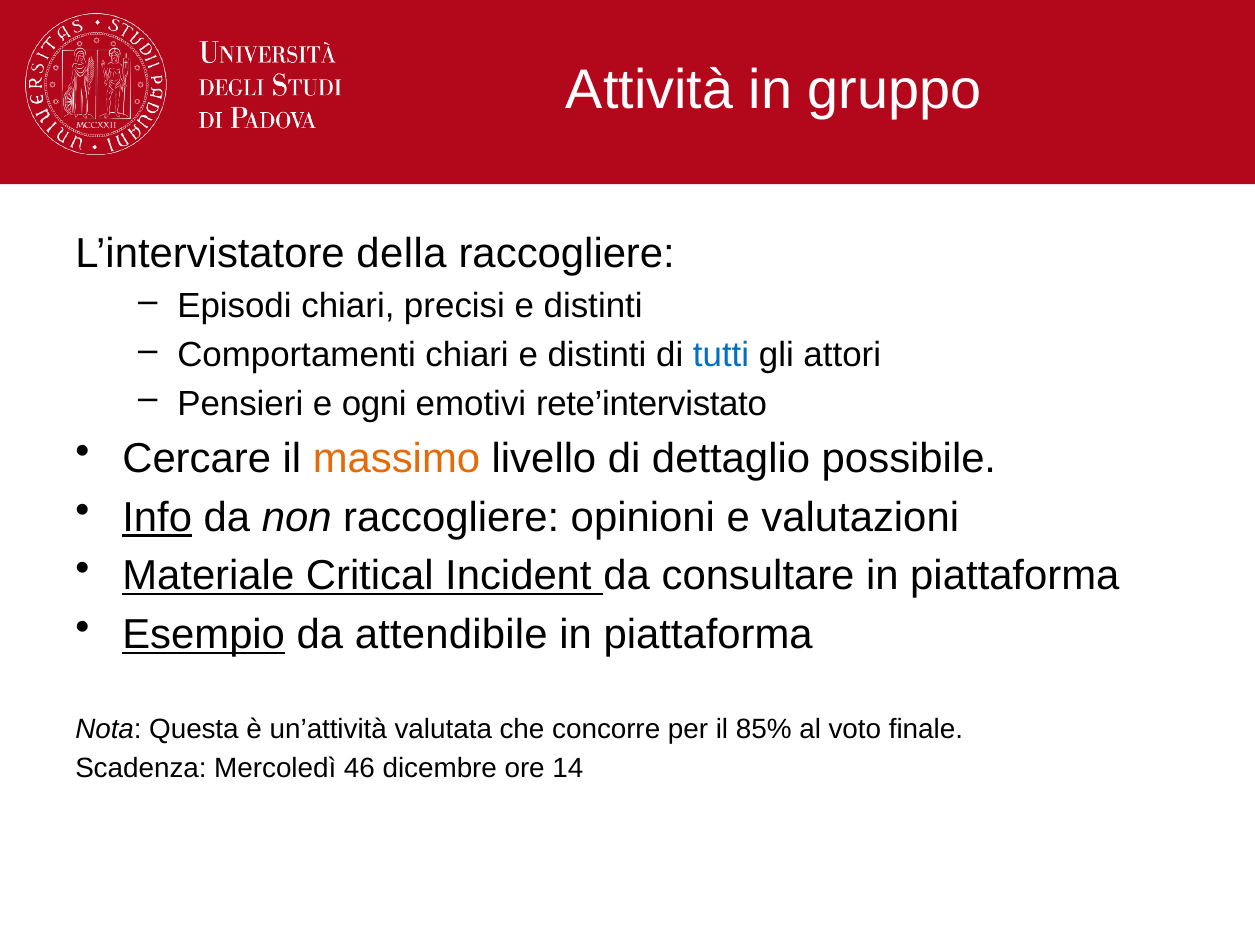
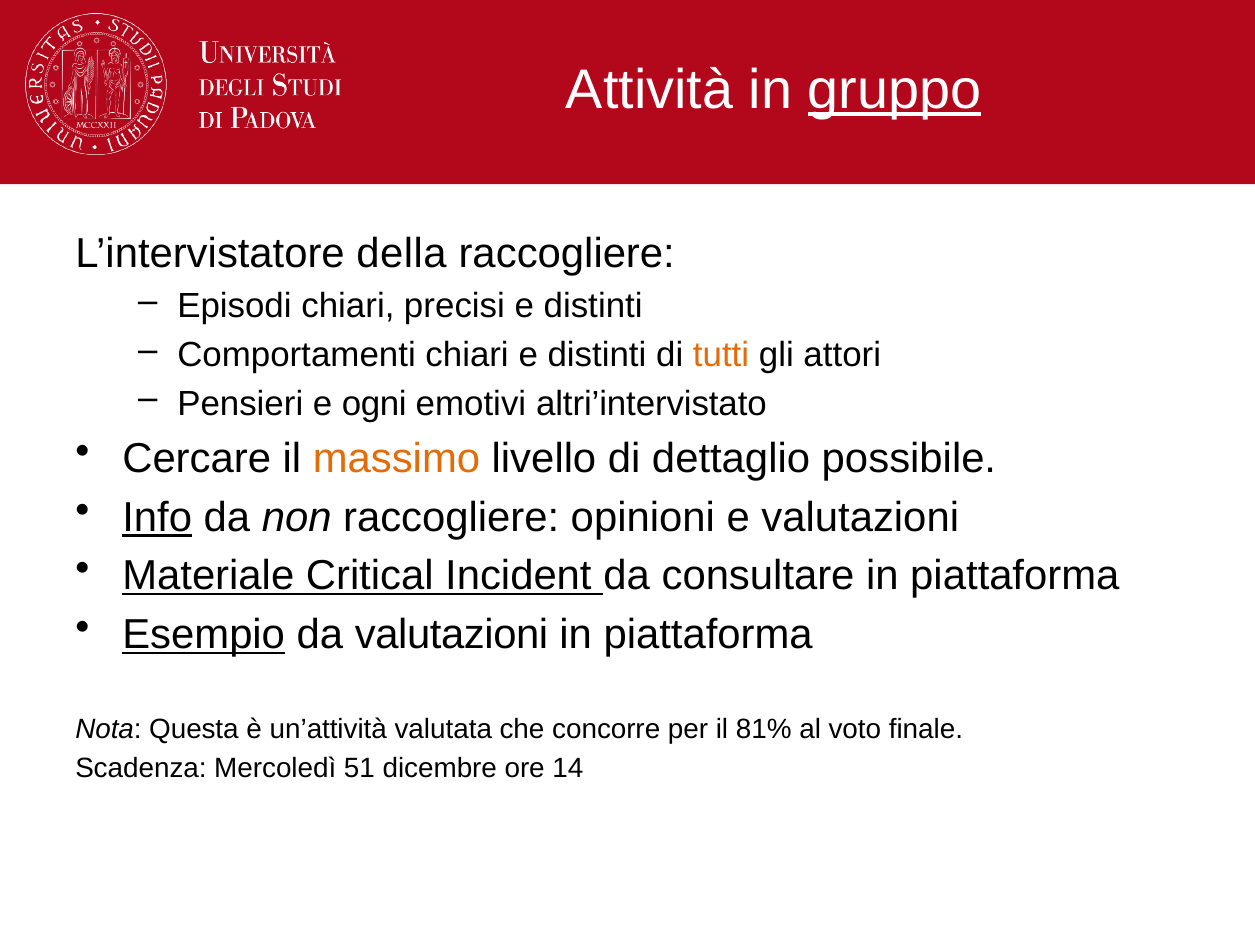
gruppo underline: none -> present (894, 90)
tutti colour: blue -> orange (721, 355)
rete’intervistato: rete’intervistato -> altri’intervistato (651, 404)
da attendibile: attendibile -> valutazioni (452, 635)
85%: 85% -> 81% (764, 730)
46: 46 -> 51 (359, 769)
